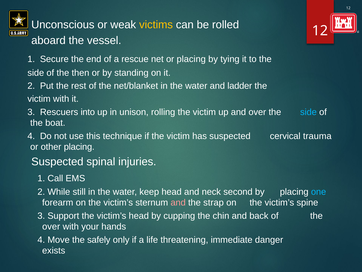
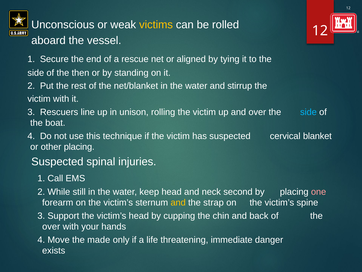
or placing: placing -> aligned (191, 59)
ladder: ladder -> stirrup (240, 86)
into: into -> line (88, 112)
trauma: trauma -> blanket (317, 136)
one colour: light blue -> pink (319, 191)
and colour: pink -> yellow (178, 202)
safely: safely -> made (99, 239)
